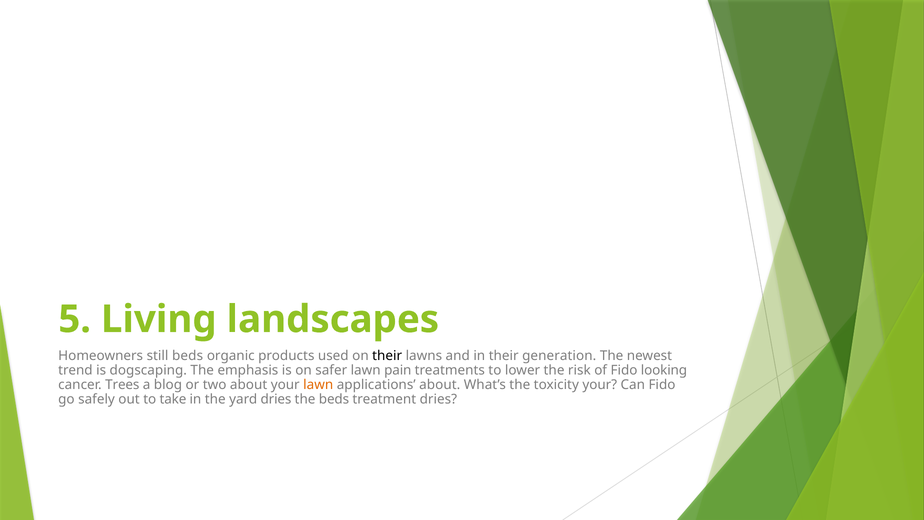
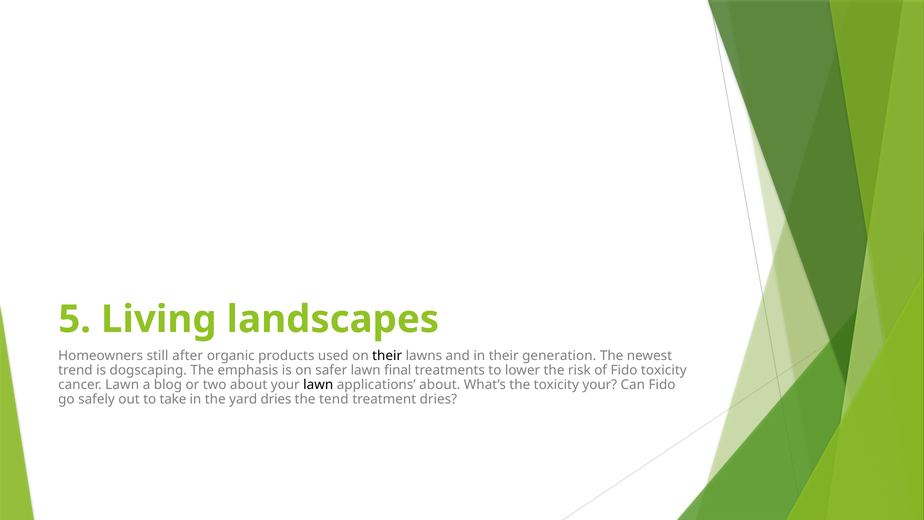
still beds: beds -> after (188, 356)
pain: pain -> final (398, 370)
Fido looking: looking -> toxicity (664, 370)
cancer Trees: Trees -> Lawn (122, 385)
lawn colour: orange -> black (318, 385)
the beds: beds -> tend (334, 399)
